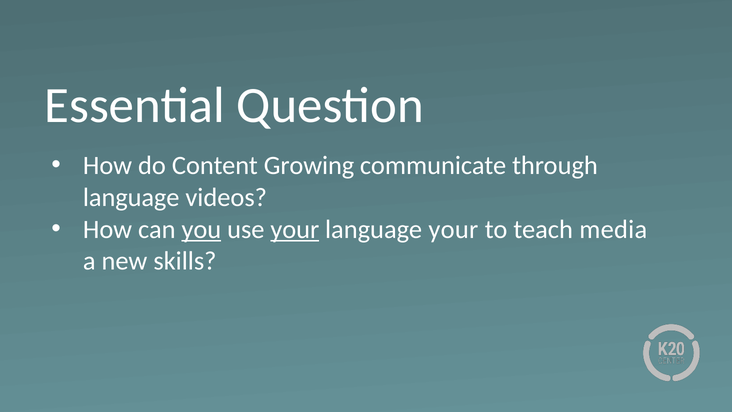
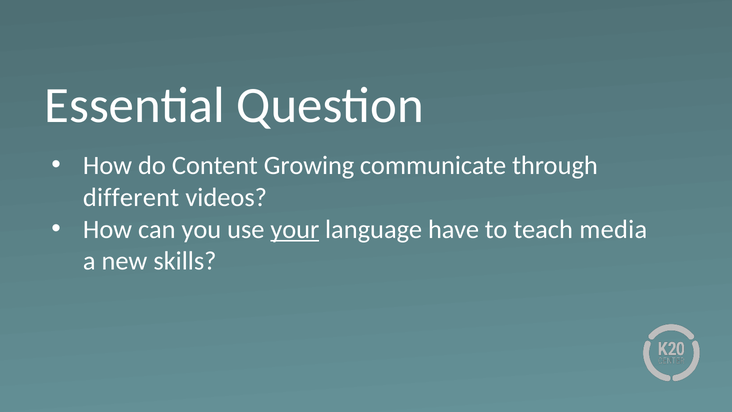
language: language -> different (131, 197)
you underline: present -> none (201, 229)
language your: your -> have (454, 229)
